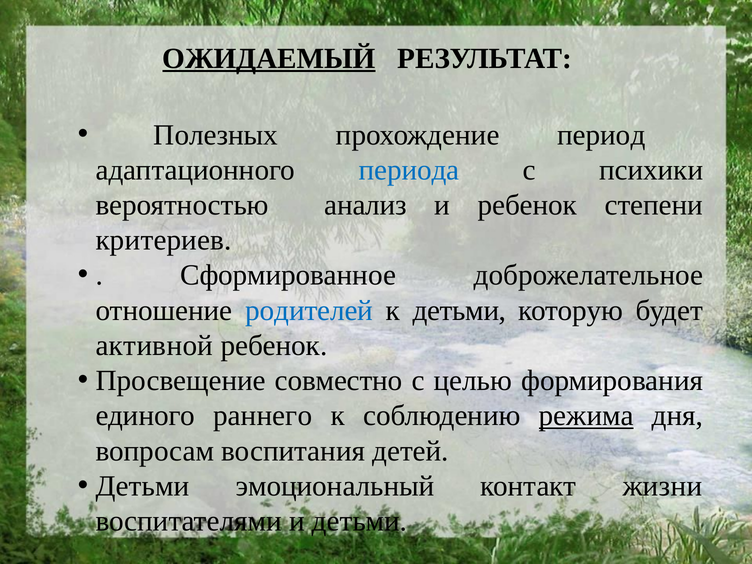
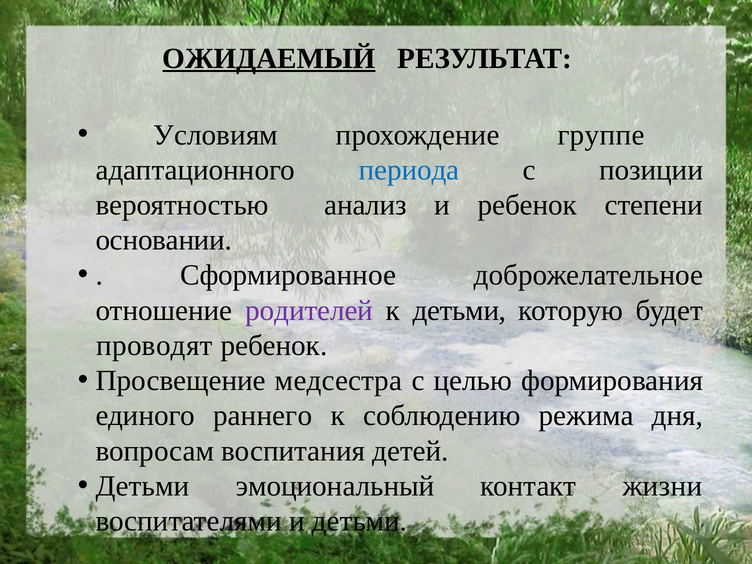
Полезных: Полезных -> Условиям (216, 135)
период: период -> группе (601, 135)
психики: психики -> позиции (651, 170)
критериев: критериев -> основании (164, 240)
родителей colour: blue -> purple (309, 310)
активной: активной -> проводят (154, 346)
совместно: совместно -> медсестра (339, 381)
режима underline: present -> none (586, 416)
